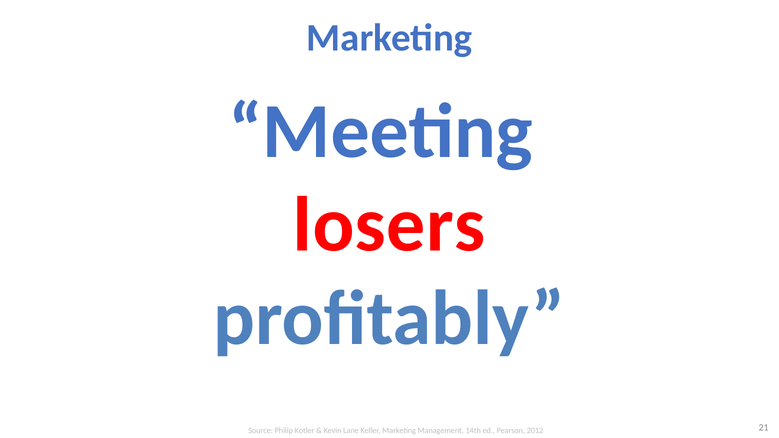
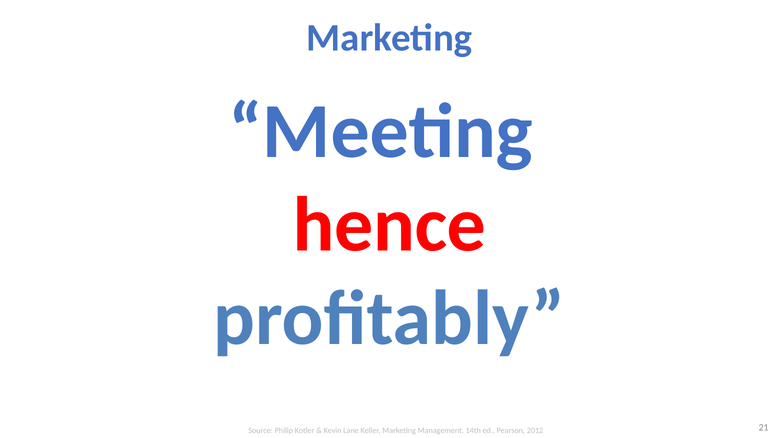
losers: losers -> hence (390, 225)
